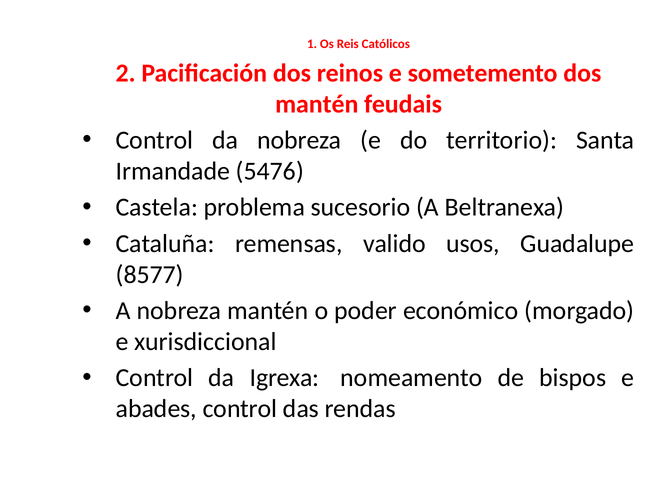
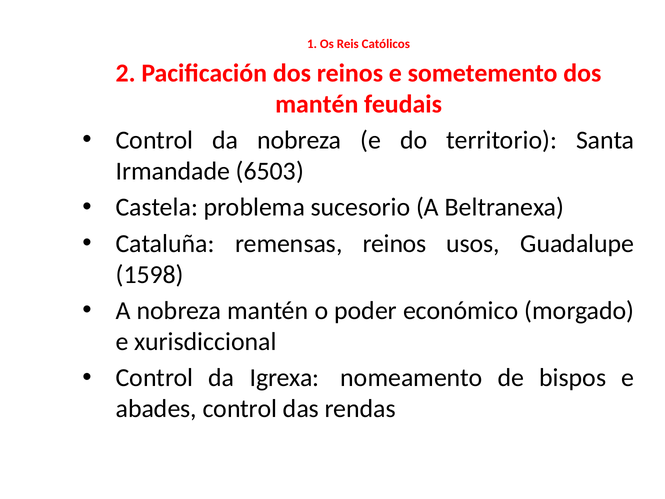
5476: 5476 -> 6503 (270, 171)
remensas valido: valido -> reinos (394, 243)
8577: 8577 -> 1598 (150, 274)
